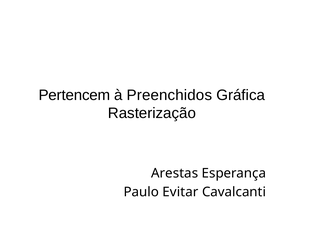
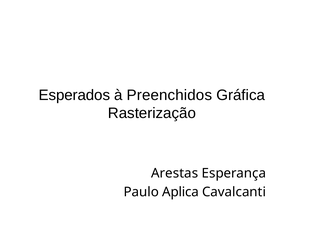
Pertencem: Pertencem -> Esperados (74, 95)
Evitar: Evitar -> Aplica (181, 192)
